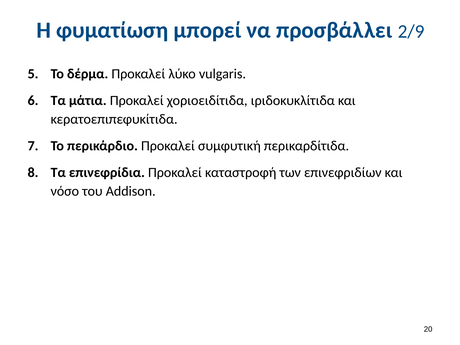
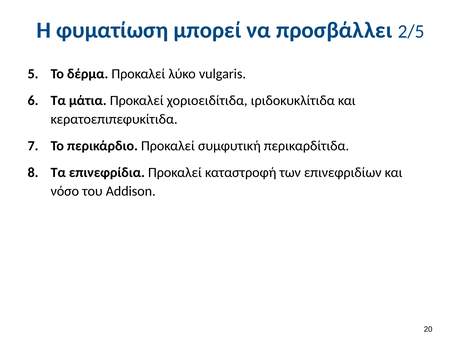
2/9: 2/9 -> 2/5 (411, 32)
